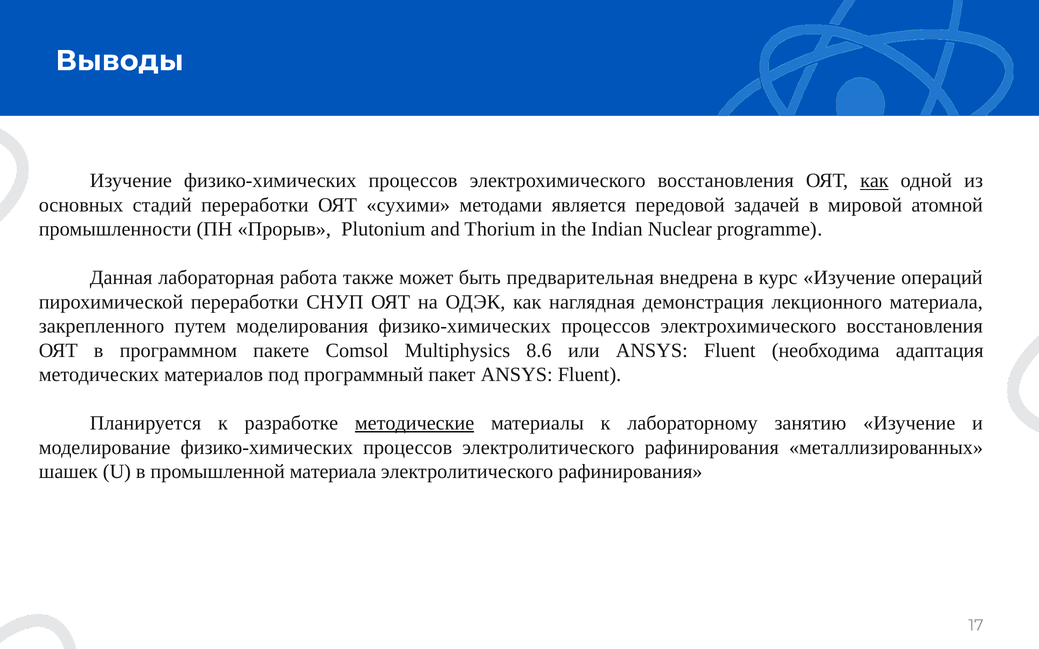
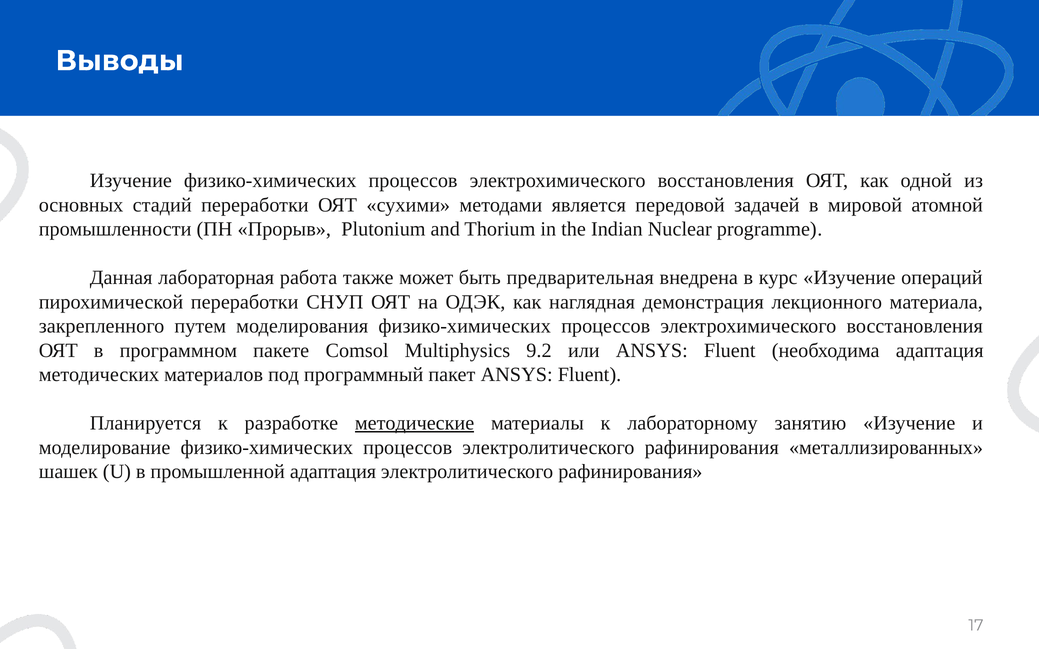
как underline: present -> none (874, 181)
8.6: 8.6 -> 9.2 (539, 351)
промышленной материала: материала -> адаптация (333, 472)
